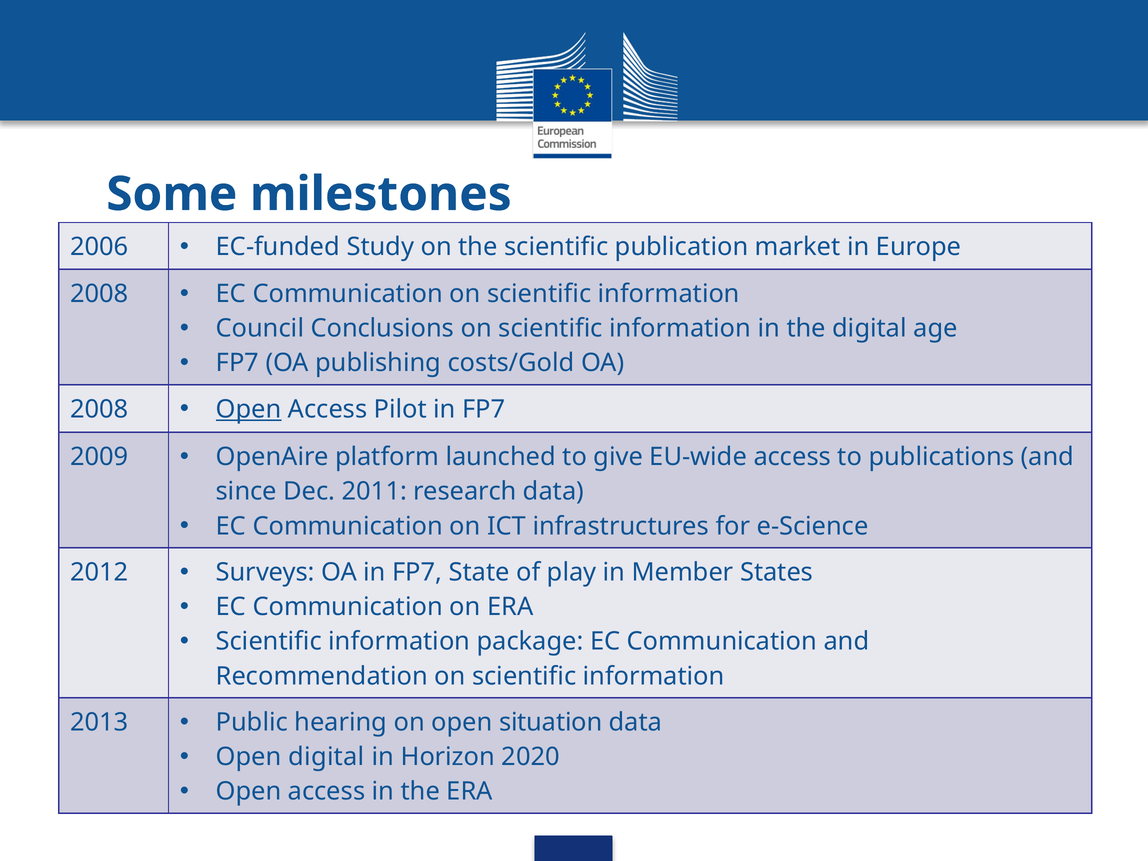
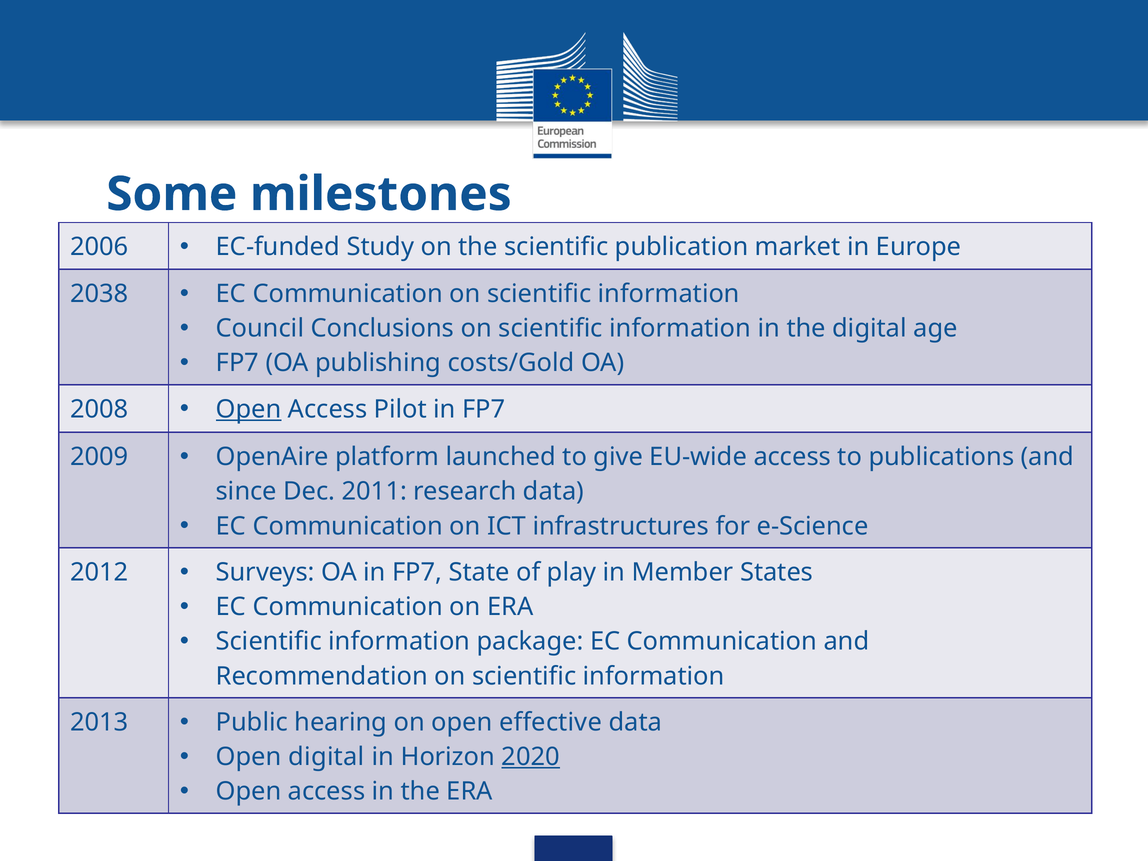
2008: 2008 -> 2038 (99, 294)
situation: situation -> effective (551, 722)
2020 underline: none -> present (531, 757)
